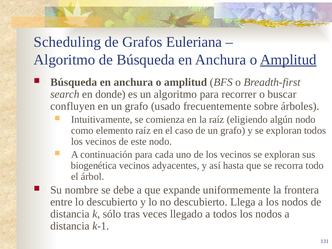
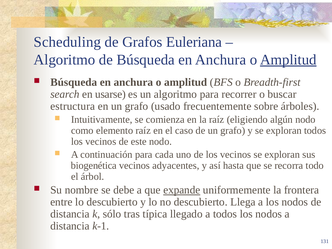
donde: donde -> usarse (110, 94)
confluyen: confluyen -> estructura (73, 106)
expande underline: none -> present (182, 190)
veces: veces -> típica (155, 214)
